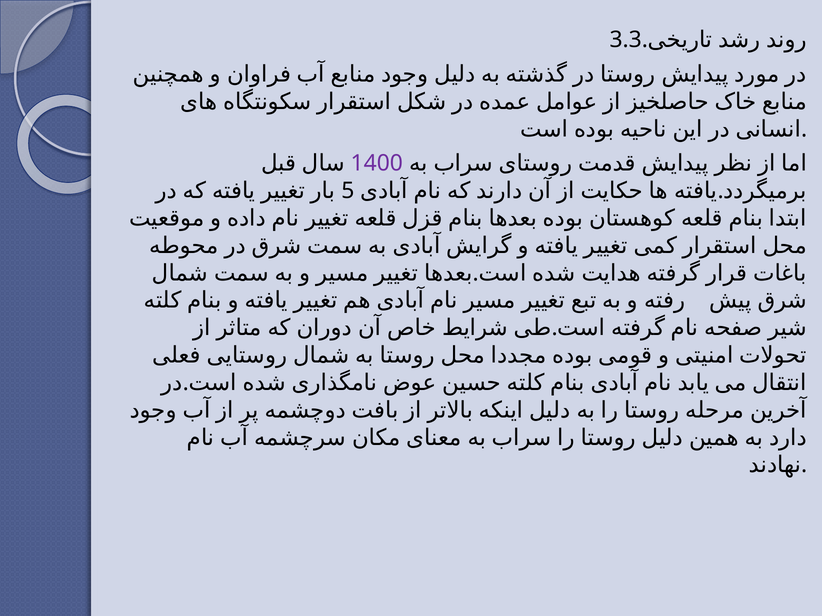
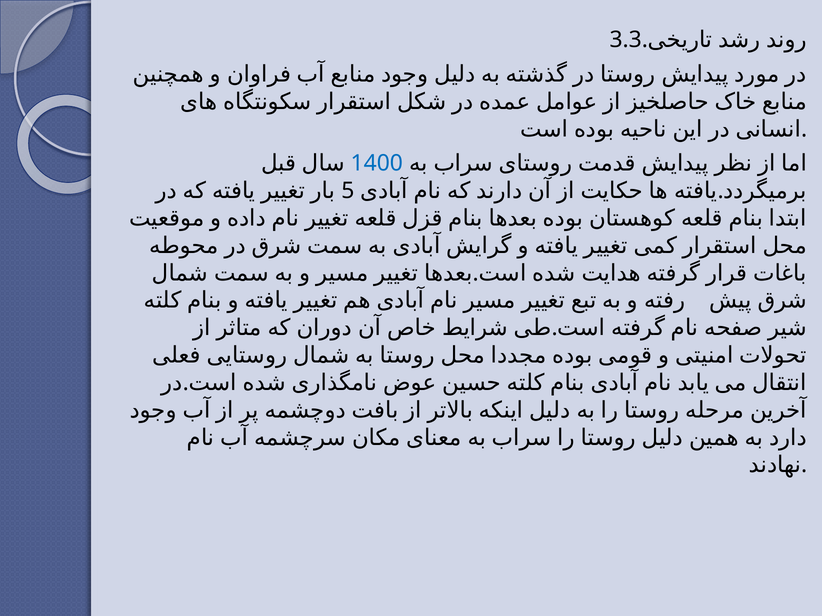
1400 colour: purple -> blue (377, 163)
